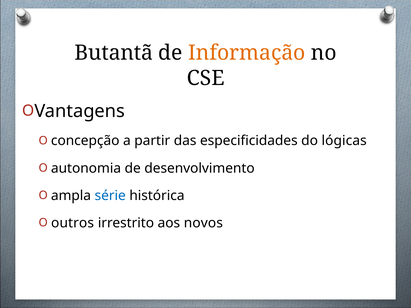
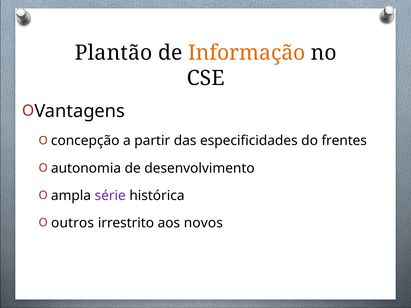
Butantã: Butantã -> Plantão (114, 53)
lógicas: lógicas -> frentes (344, 141)
série colour: blue -> purple (110, 196)
